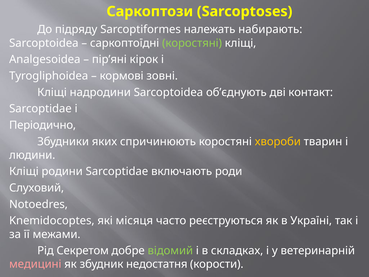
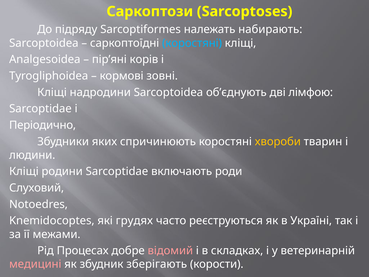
коростяні colour: light green -> light blue (192, 43)
кірок: кірок -> корів (144, 59)
контакт: контакт -> лімфою (311, 92)
місяця: місяця -> грудях (134, 221)
Секретом: Секретом -> Процесах (83, 250)
відомий colour: light green -> pink (170, 250)
недостатня: недостатня -> зберігають (157, 264)
